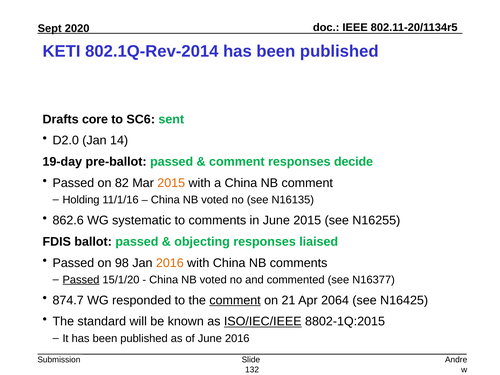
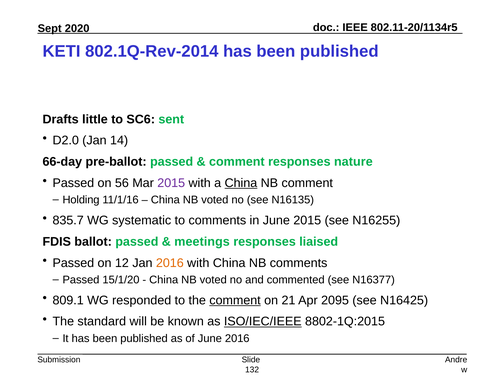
core: core -> little (95, 119)
19-day: 19-day -> 66-day (62, 162)
decide: decide -> nature (353, 162)
82: 82 -> 56 (122, 183)
2015 colour: orange -> purple (171, 183)
China underline: none -> present (241, 183)
862.6: 862.6 -> 835.7 (68, 220)
objecting: objecting -> meetings (202, 242)
98: 98 -> 12 (122, 263)
Passed underline: present -> none (81, 280)
874.7: 874.7 -> 809.1 (68, 300)
2064: 2064 -> 2095 (335, 300)
